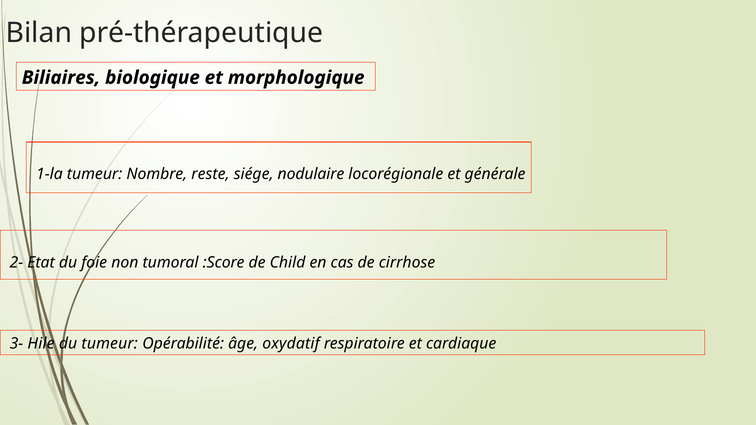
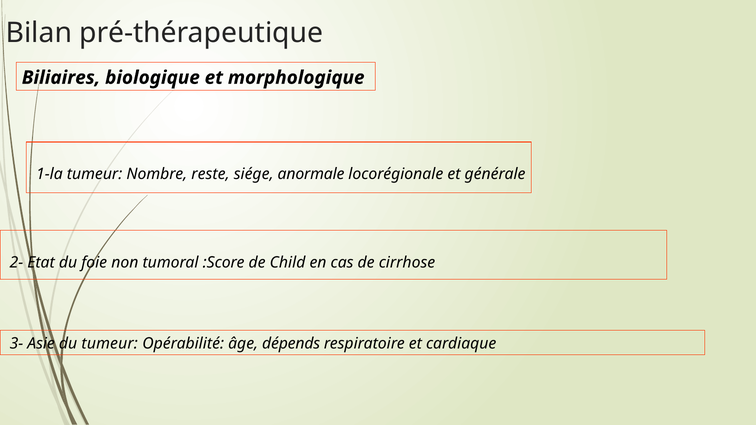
nodulaire: nodulaire -> anormale (311, 174)
Hile: Hile -> Asie (41, 344)
oxydatif: oxydatif -> dépends (291, 344)
